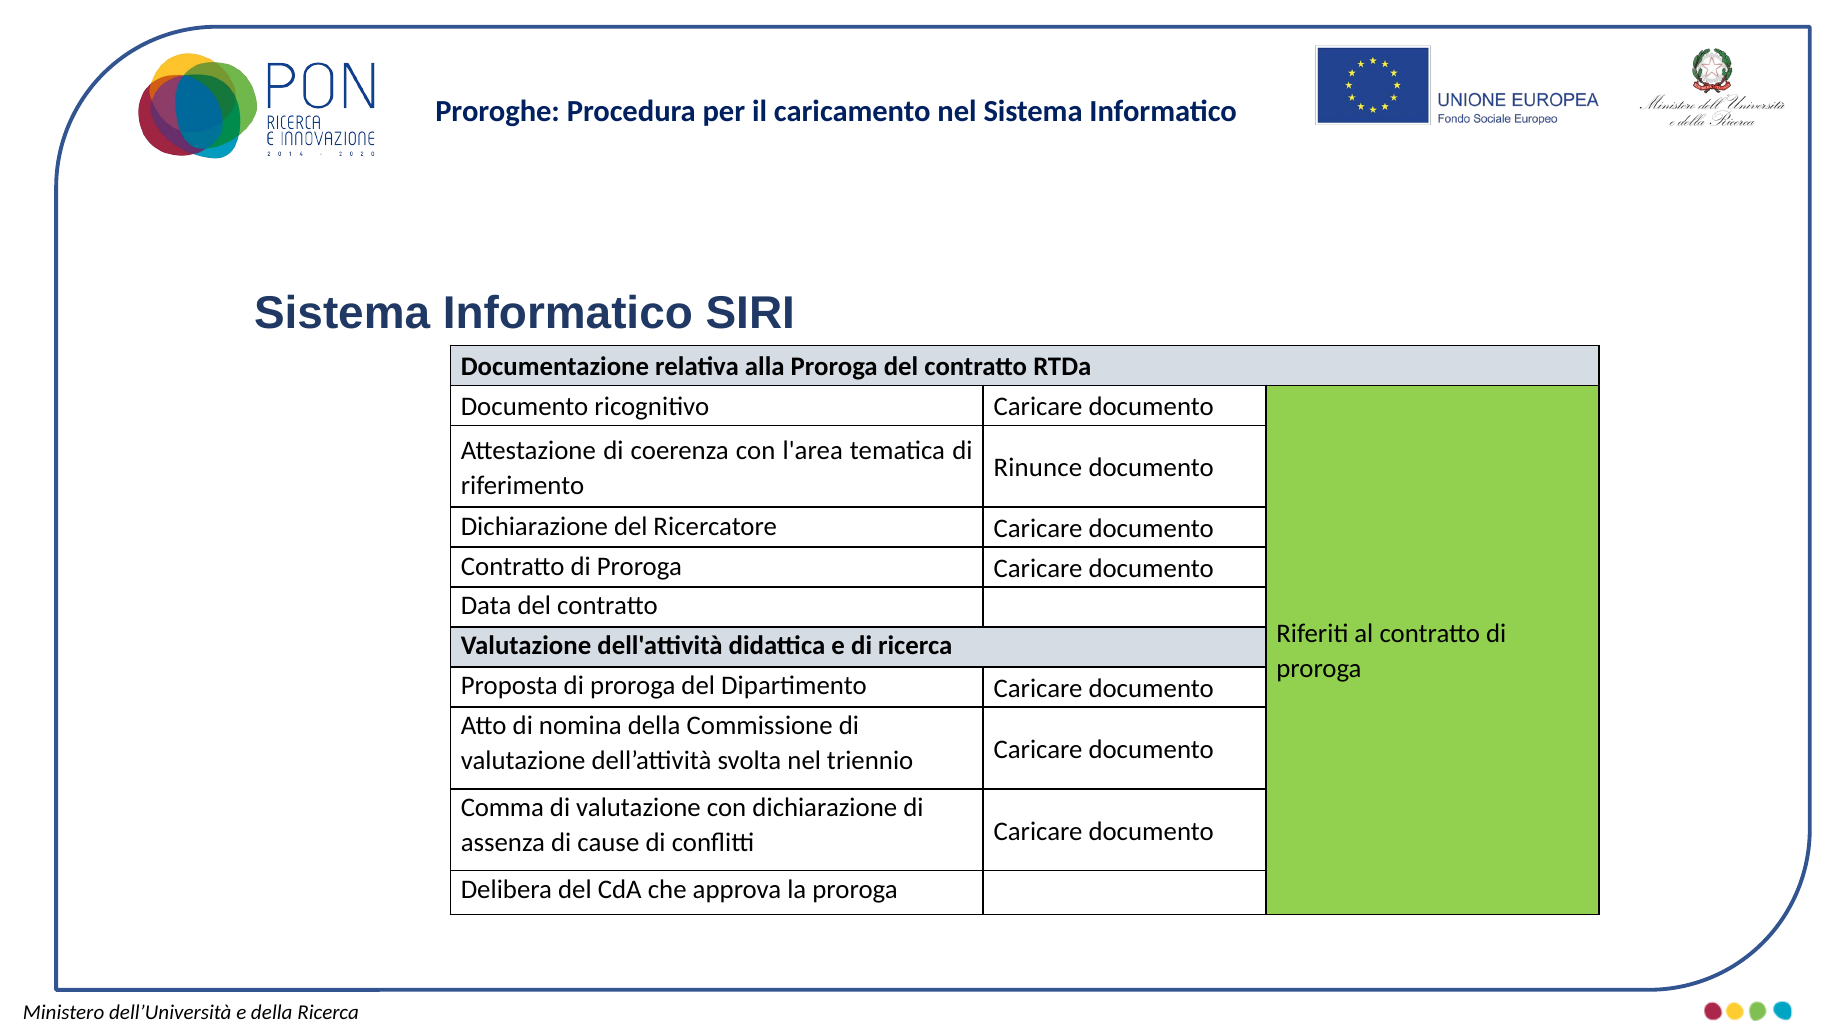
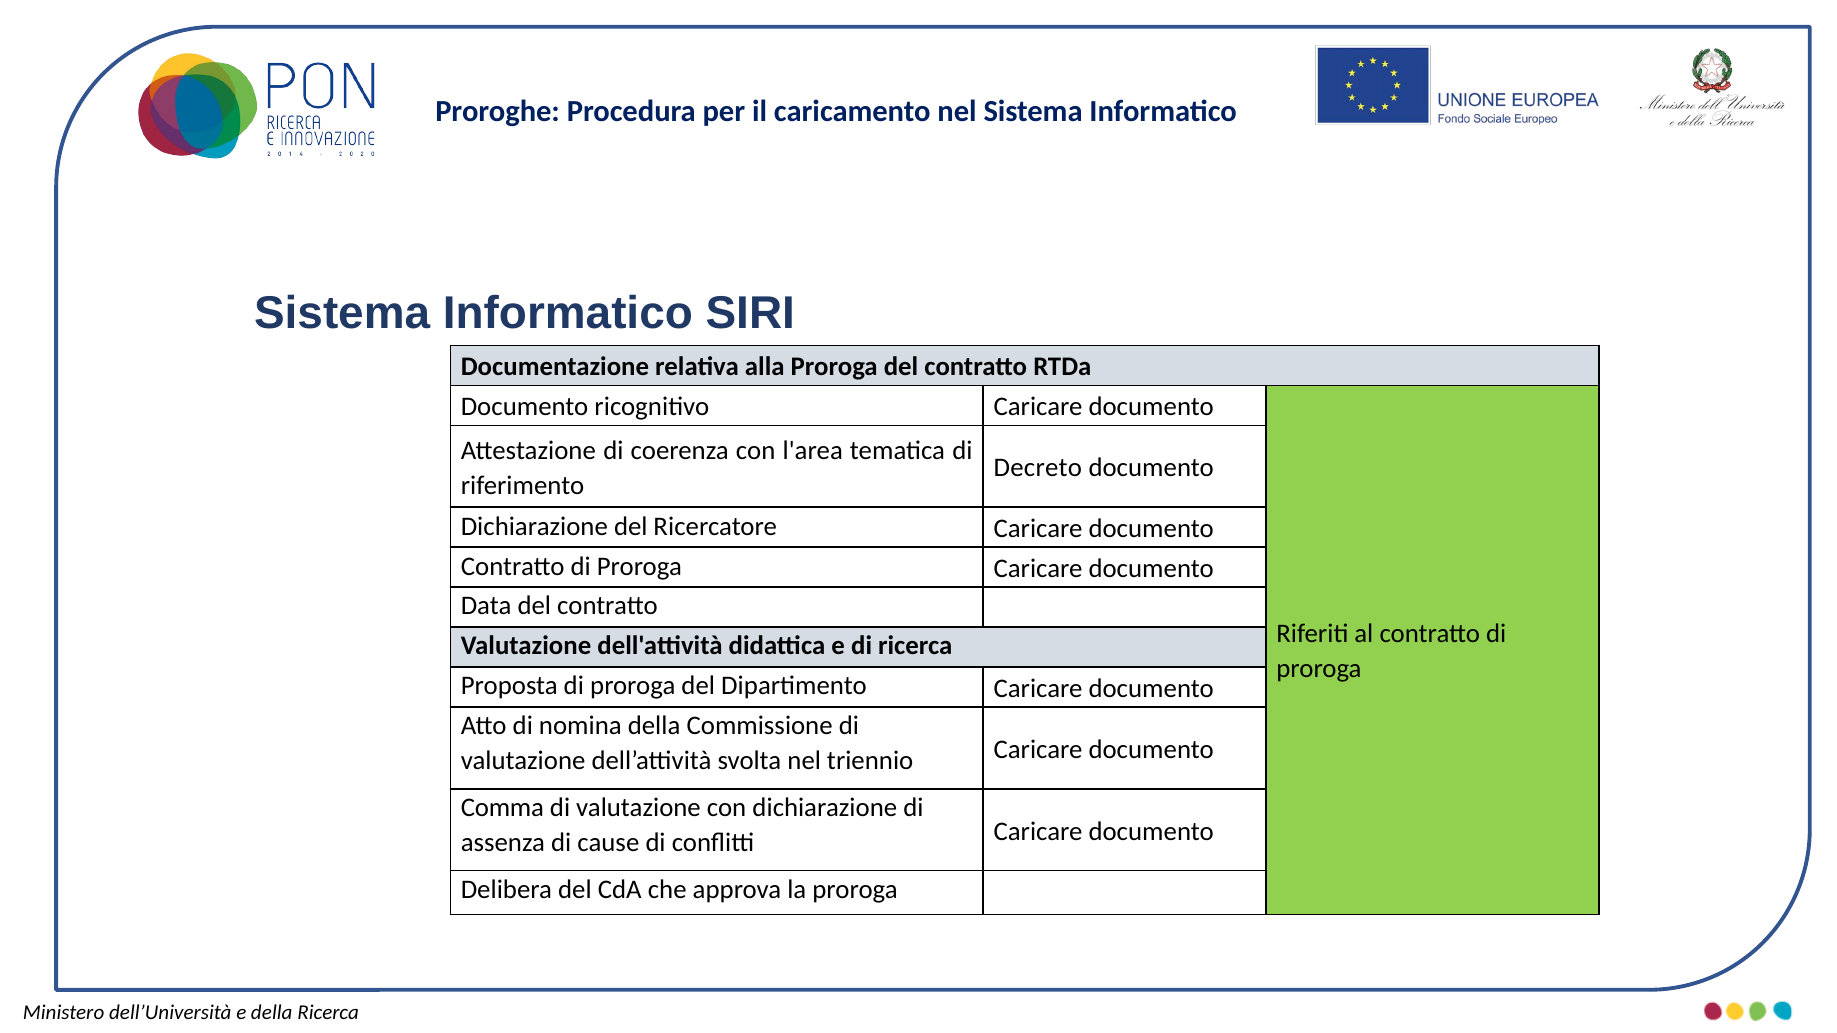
Rinunce: Rinunce -> Decreto (1038, 468)
